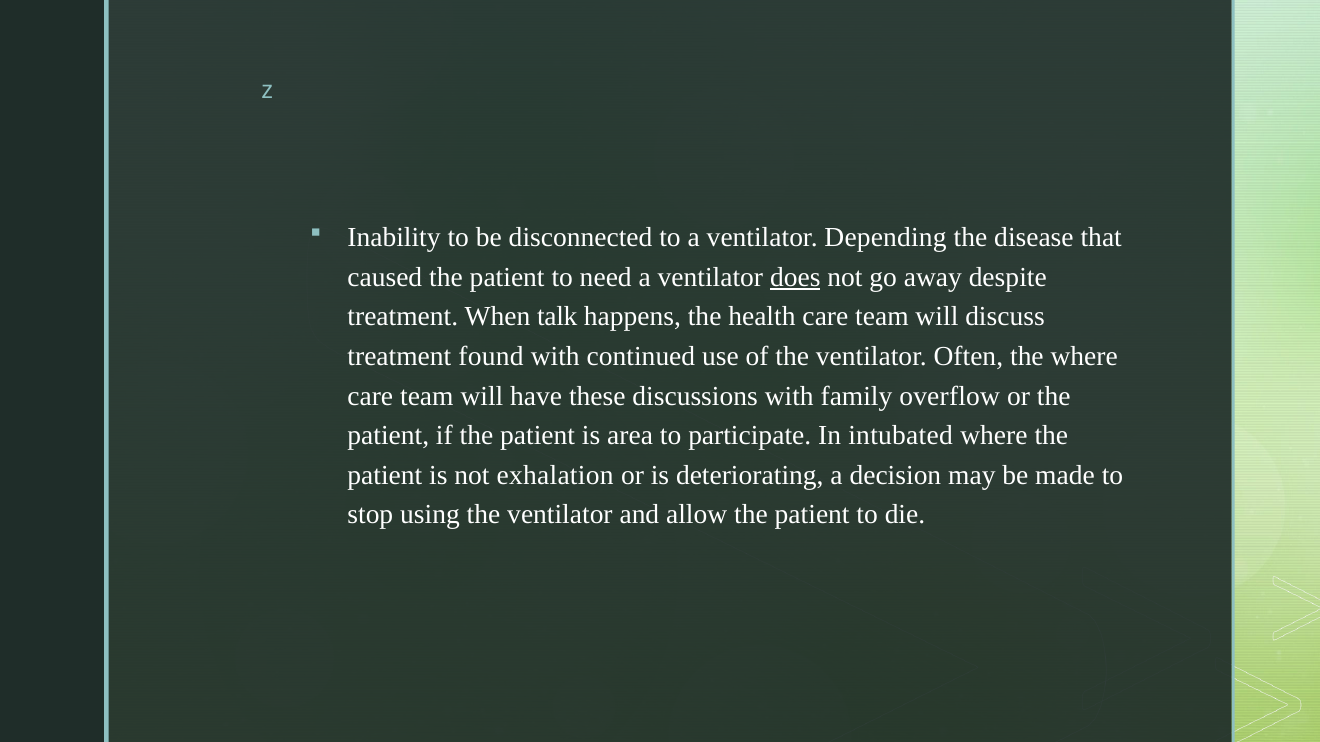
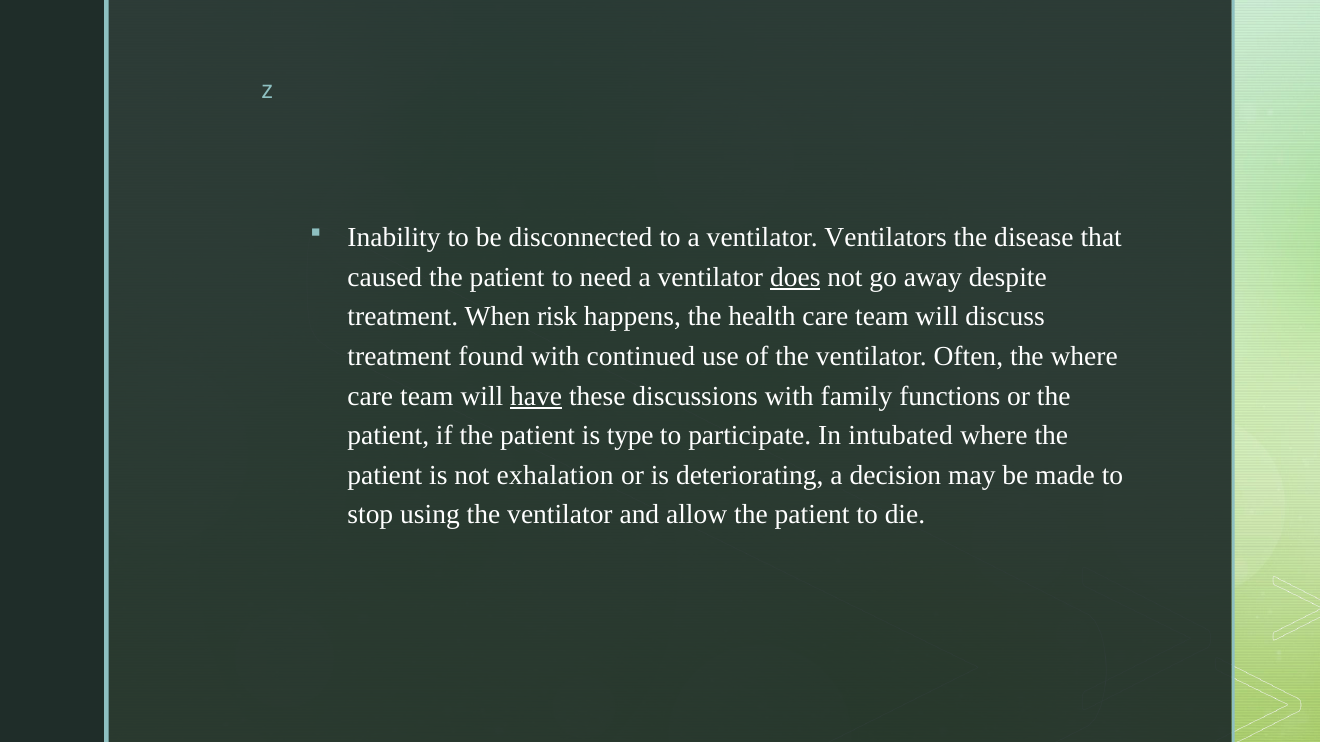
Depending: Depending -> Ventilators (886, 238)
talk: talk -> risk (557, 317)
have underline: none -> present (536, 396)
overflow: overflow -> functions (950, 396)
area: area -> type (630, 436)
